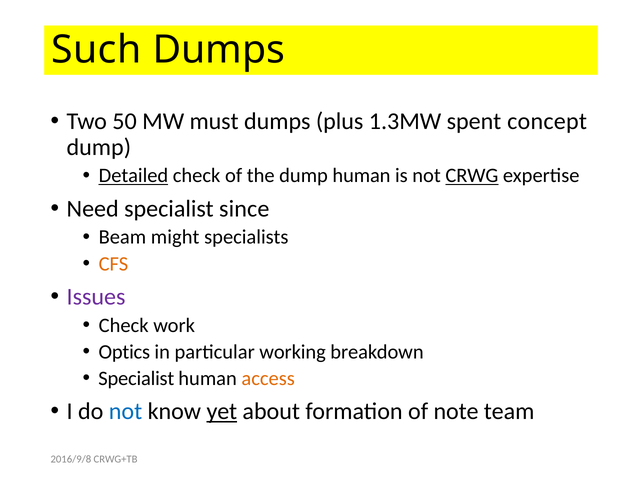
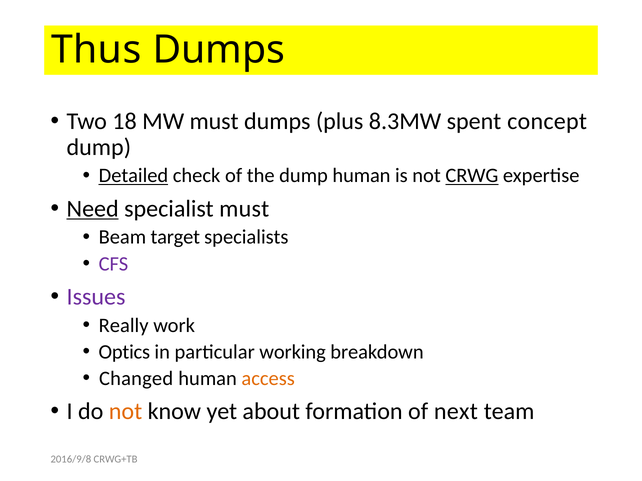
Such: Such -> Thus (96, 50)
50: 50 -> 18 (125, 121)
1.3MW: 1.3MW -> 8.3MW (405, 121)
Need underline: none -> present (93, 209)
specialist since: since -> must (244, 209)
might: might -> target (175, 237)
CFS colour: orange -> purple (113, 264)
Check: Check -> Really (124, 326)
Specialist: Specialist -> Changed (136, 379)
not colour: blue -> orange (126, 412)
yet underline: present -> none (222, 412)
note: note -> next (456, 412)
